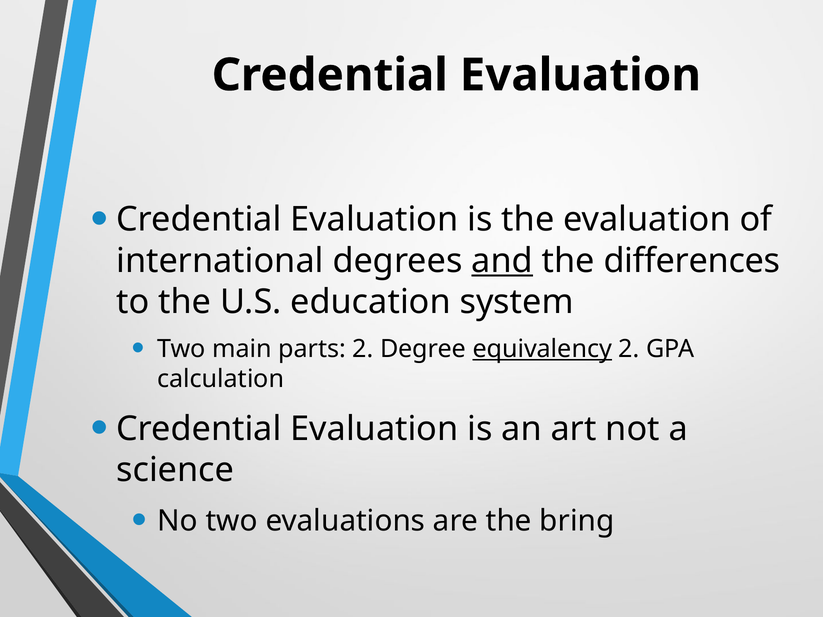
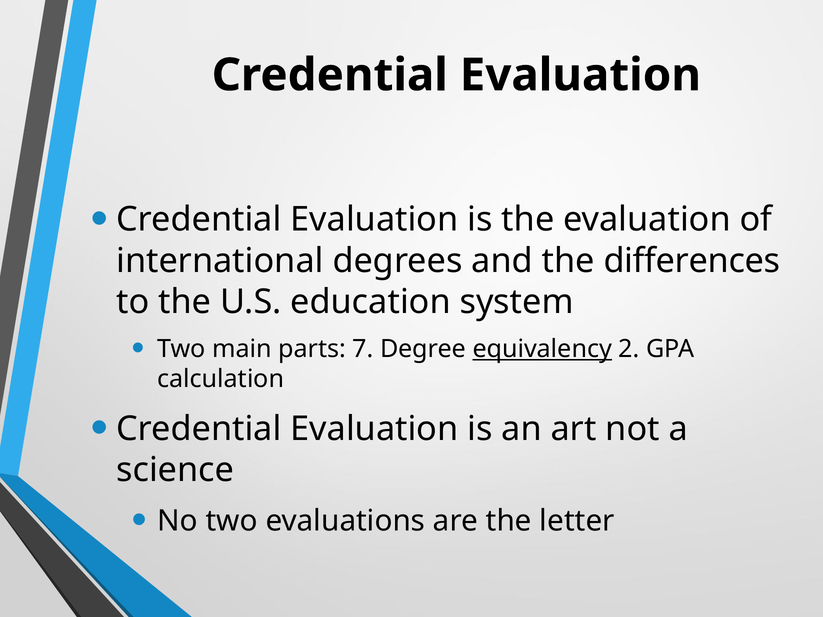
and underline: present -> none (502, 261)
parts 2: 2 -> 7 (363, 349)
bring: bring -> letter (577, 521)
